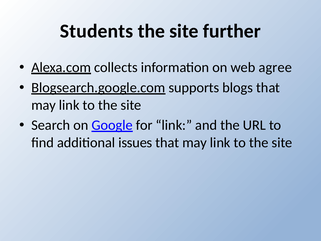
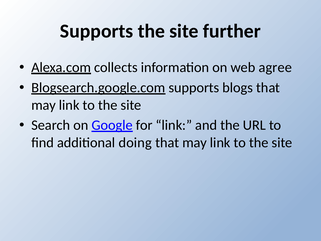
Students: Students -> Supports (97, 31)
issues: issues -> doing (135, 142)
